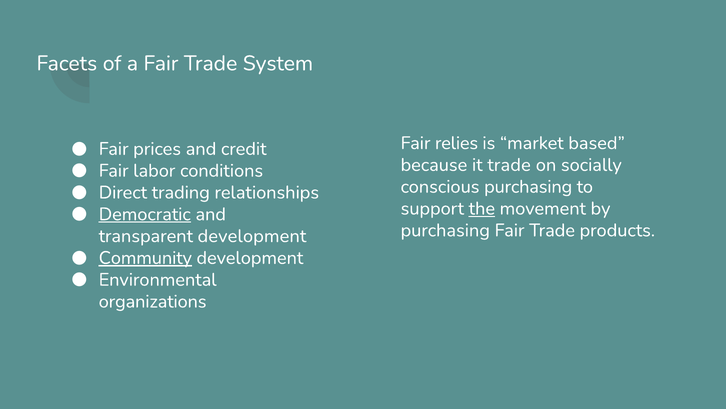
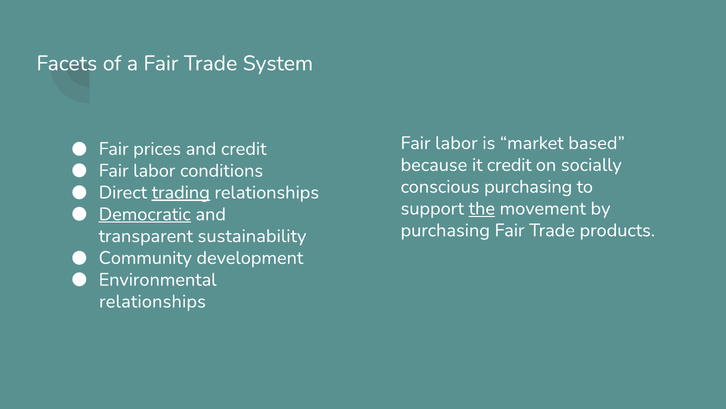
relies: relies -> labor (456, 143)
it trade: trade -> credit (509, 165)
trading underline: none -> present (181, 192)
transparent development: development -> sustainability (252, 236)
Community underline: present -> none (145, 258)
organizations: organizations -> relationships (152, 301)
